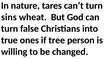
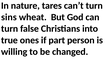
tree: tree -> part (57, 41)
